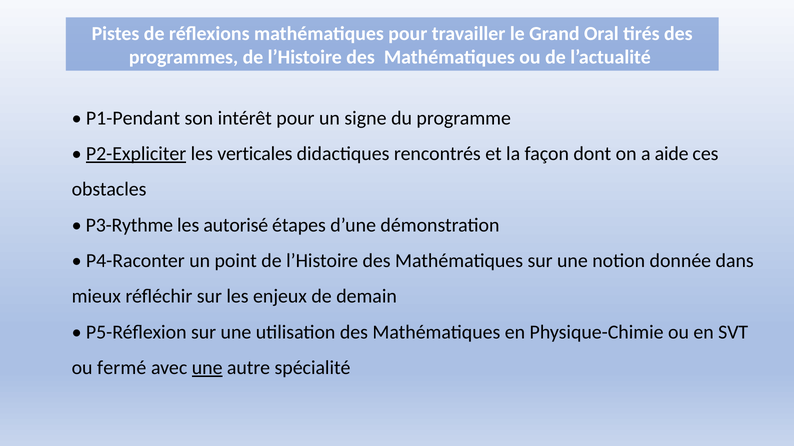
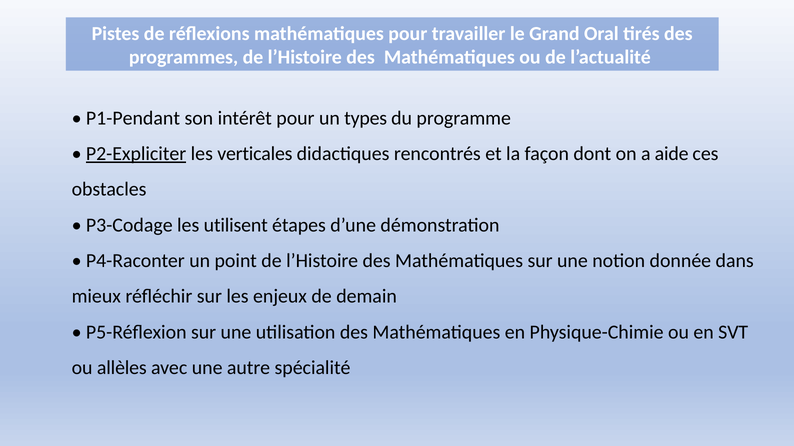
signe: signe -> types (366, 118)
P3-Rythme: P3-Rythme -> P3-Codage (129, 225)
autorisé: autorisé -> utilisent (236, 225)
fermé: fermé -> allèles (122, 368)
une underline: present -> none (207, 368)
